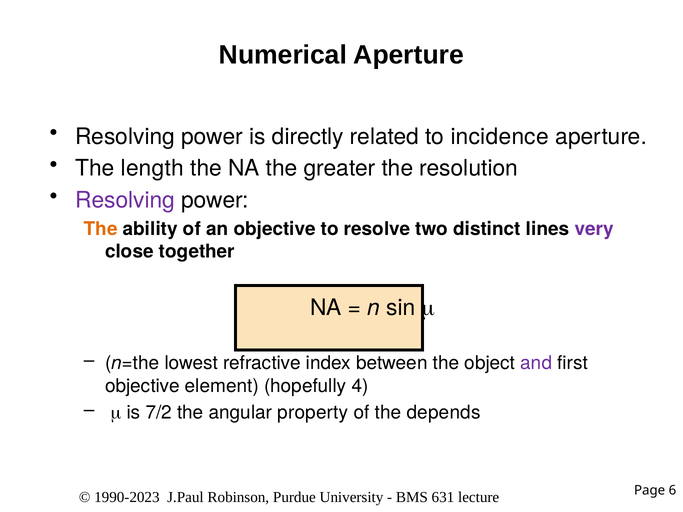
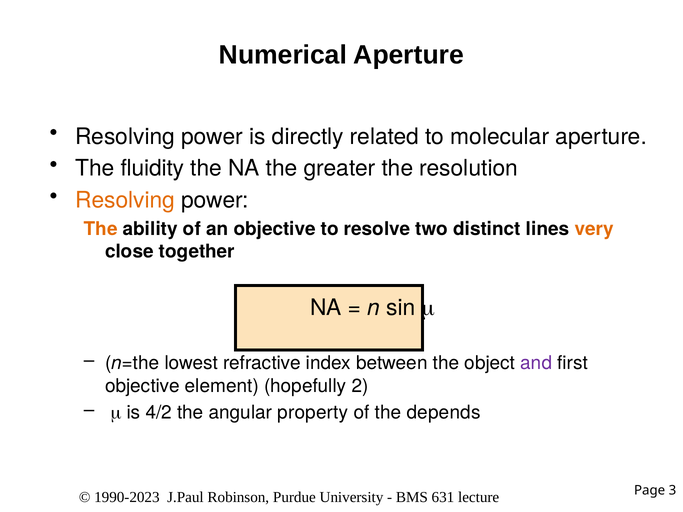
incidence: incidence -> molecular (500, 137)
length: length -> fluidity (153, 168)
Resolving colour: purple -> orange (125, 200)
very colour: purple -> orange (594, 229)
4: 4 -> 2 (360, 386)
7/2: 7/2 -> 4/2 (159, 413)
6: 6 -> 3 (672, 490)
